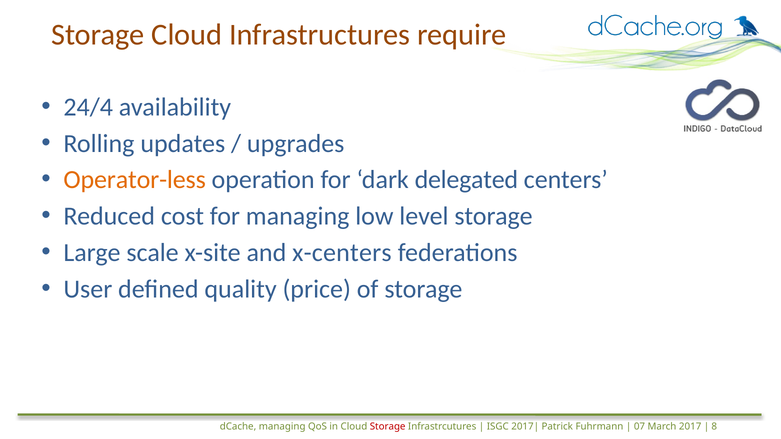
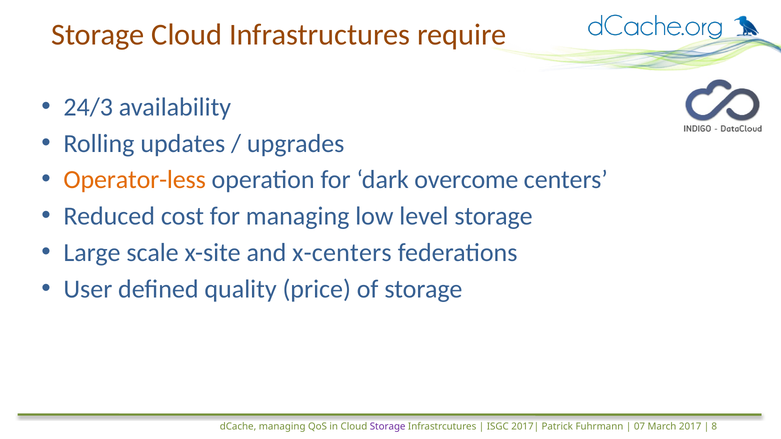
24/4: 24/4 -> 24/3 (88, 107)
delegated: delegated -> overcome (466, 180)
Storage colour: red -> purple (388, 427)
